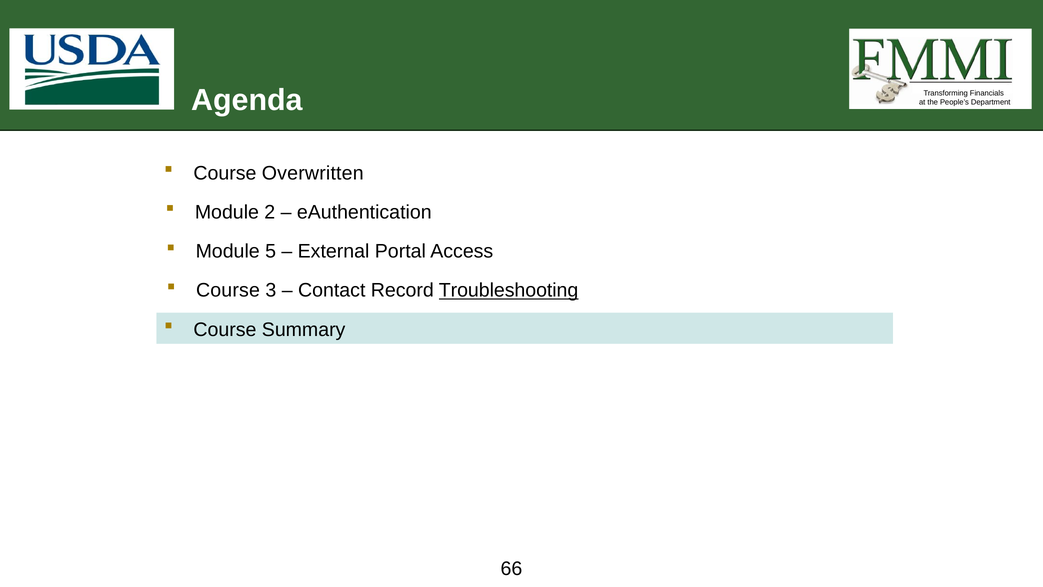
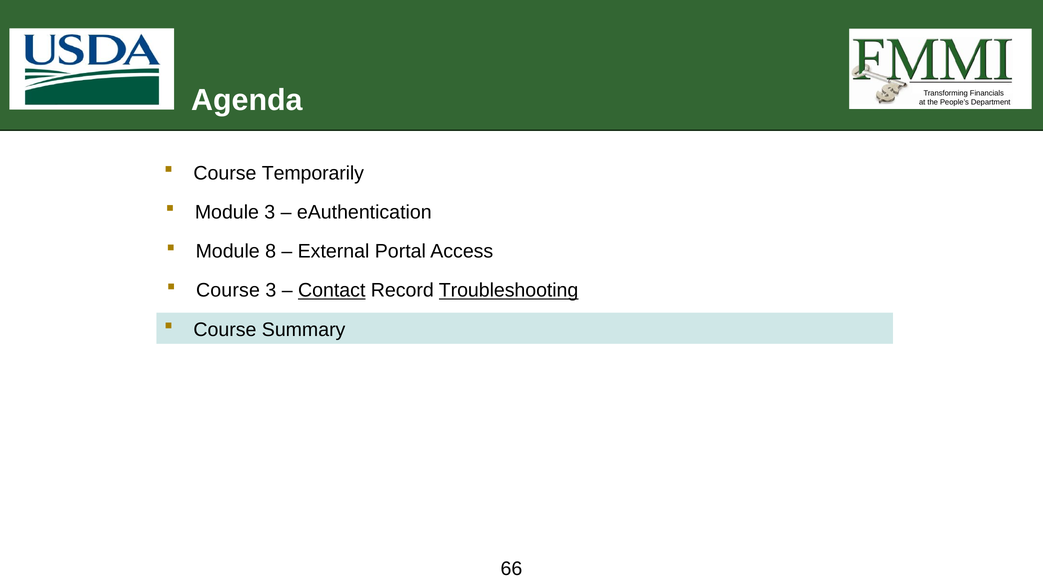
Overwritten: Overwritten -> Temporarily (313, 173)
Module 2: 2 -> 3 (270, 212)
5: 5 -> 8 (271, 251)
Contact underline: none -> present (332, 290)
